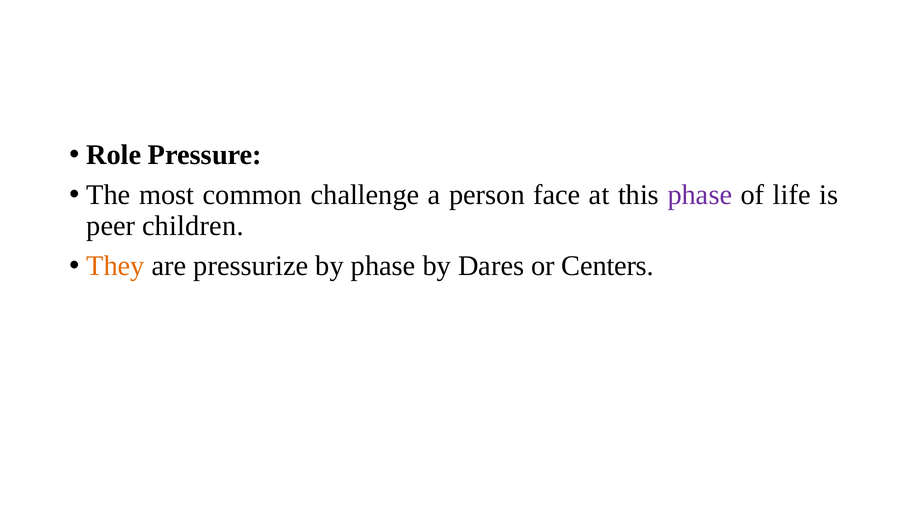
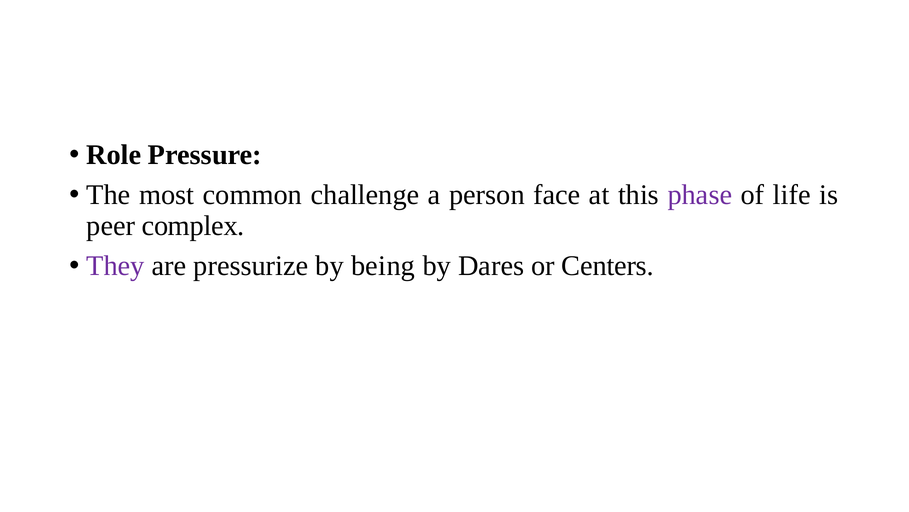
children: children -> complex (193, 226)
They colour: orange -> purple (115, 266)
by phase: phase -> being (383, 266)
